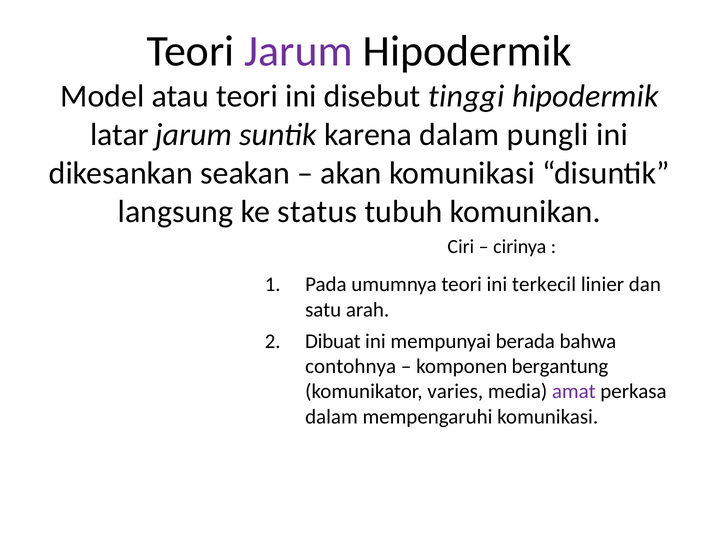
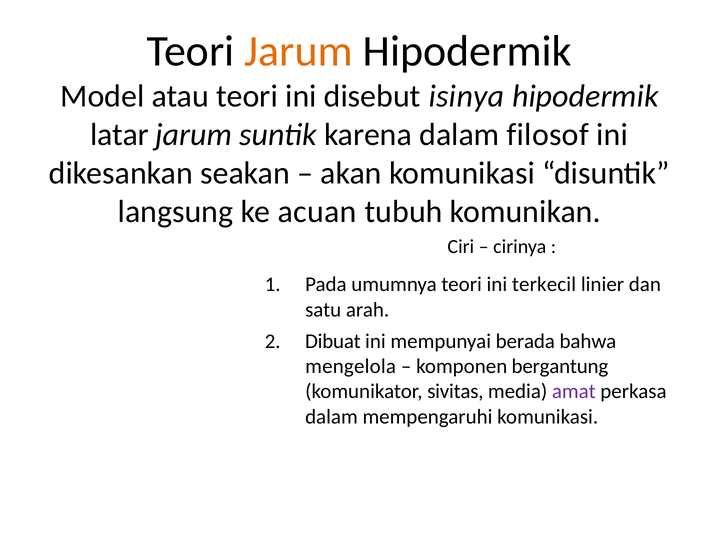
Jarum colour: purple -> orange (299, 52)
tinggi: tinggi -> isinya (466, 96)
pungli: pungli -> filosof (548, 135)
status: status -> acuan (317, 212)
contohnya: contohnya -> mengelola (351, 367)
varies: varies -> sivitas (455, 392)
